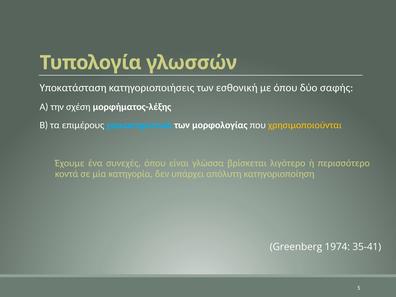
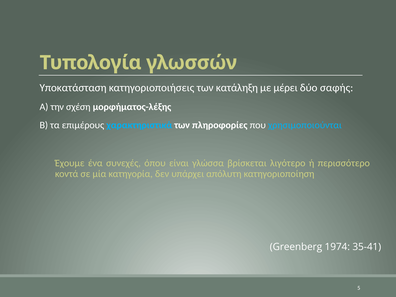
εσθονική: εσθονική -> κατάληξη (237, 88)
με όπου: όπου -> μέρει (286, 88)
μορφολογίας: μορφολογίας -> πληροφορίες (220, 125)
χρησιμοποιούνται colour: yellow -> light blue (305, 125)
